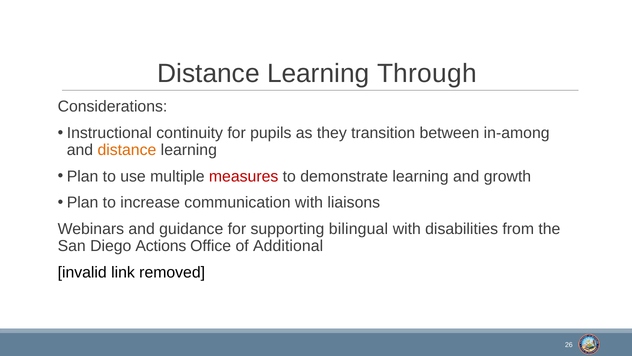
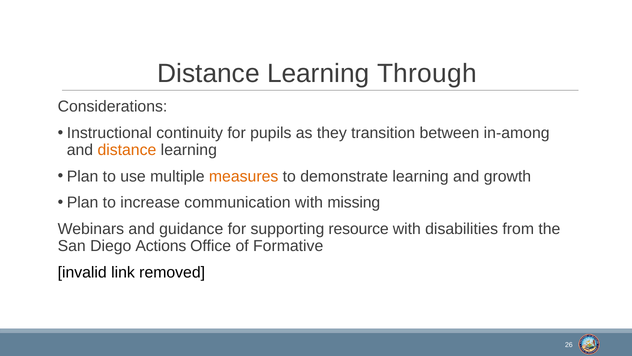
measures colour: red -> orange (244, 176)
liaisons: liaisons -> missing (354, 202)
bilingual: bilingual -> resource (359, 229)
Additional: Additional -> Formative (288, 246)
